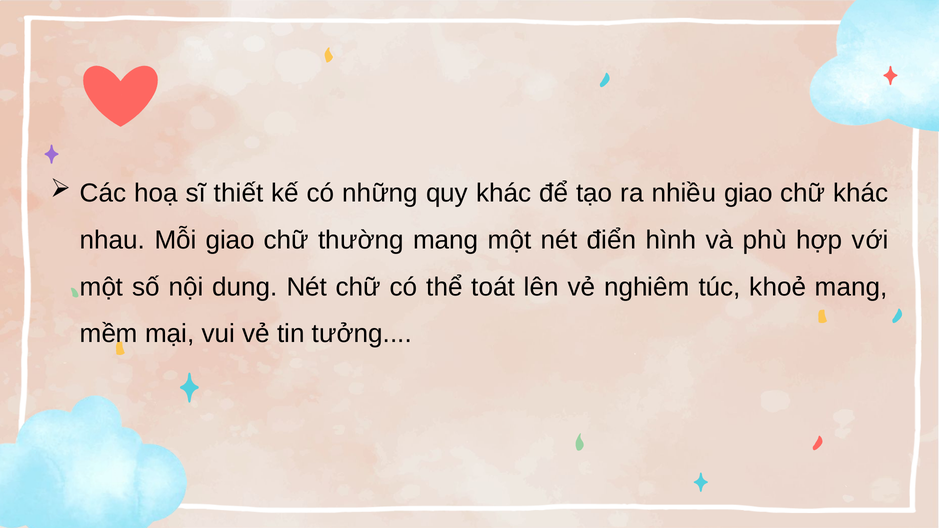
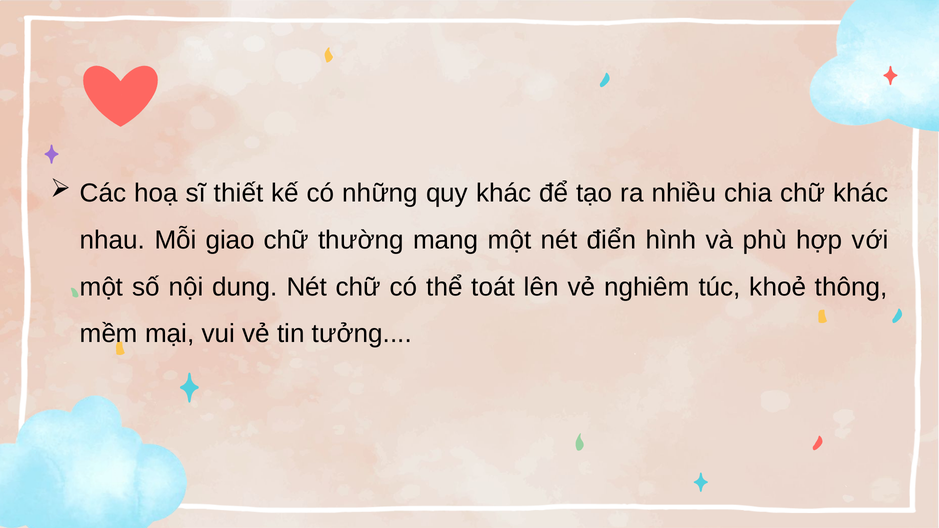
nhiều giao: giao -> chia (748, 193)
khoẻ mang: mang -> thông (851, 287)
